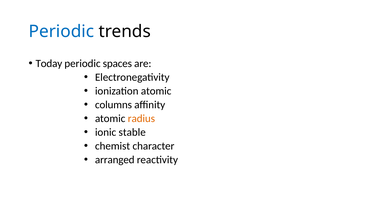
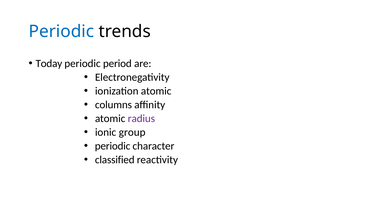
spaces: spaces -> period (117, 64)
radius colour: orange -> purple (141, 119)
stable: stable -> group (132, 133)
chemist: chemist -> periodic (113, 146)
arranged: arranged -> classified (115, 160)
